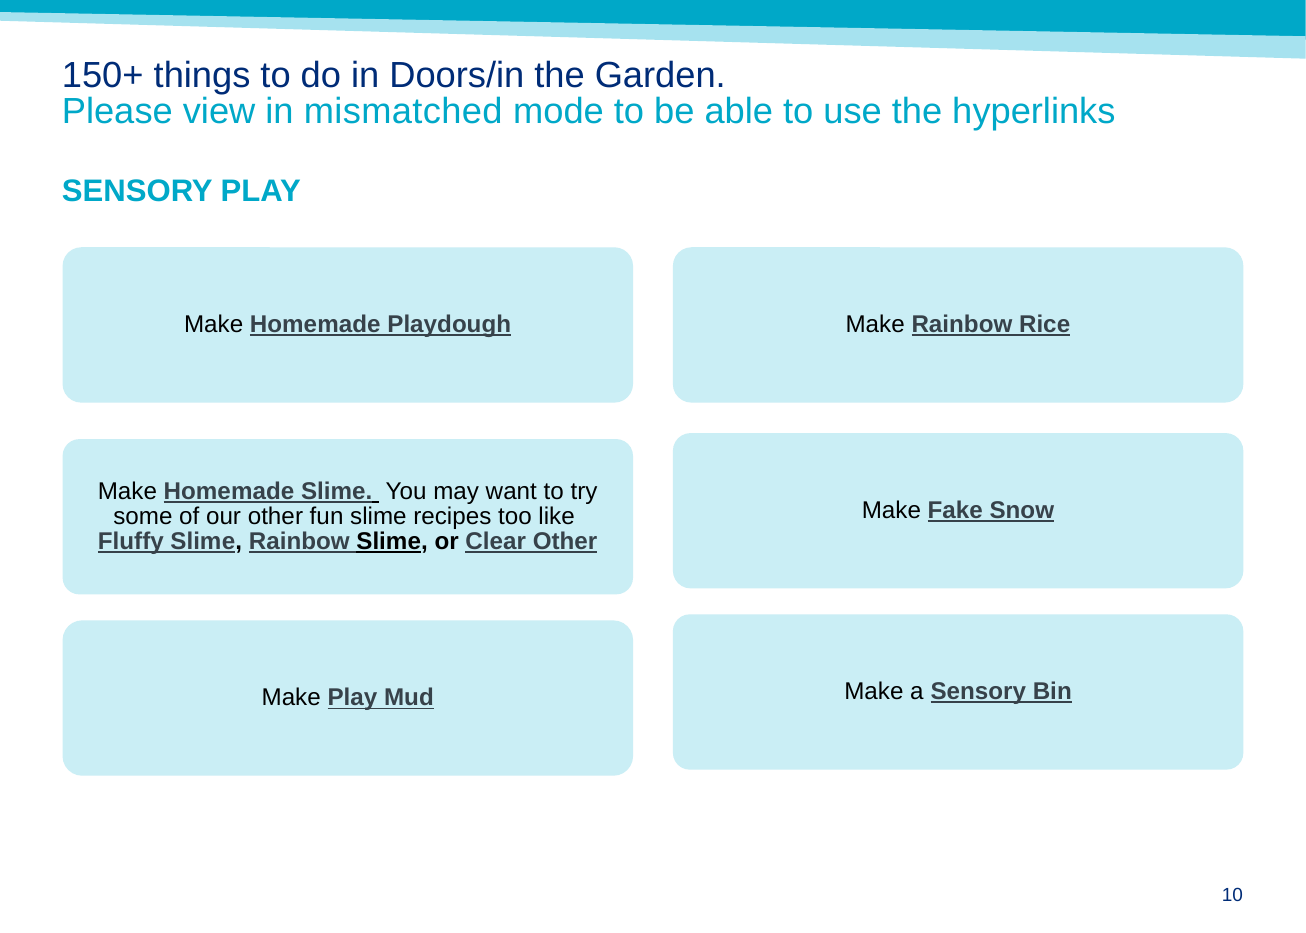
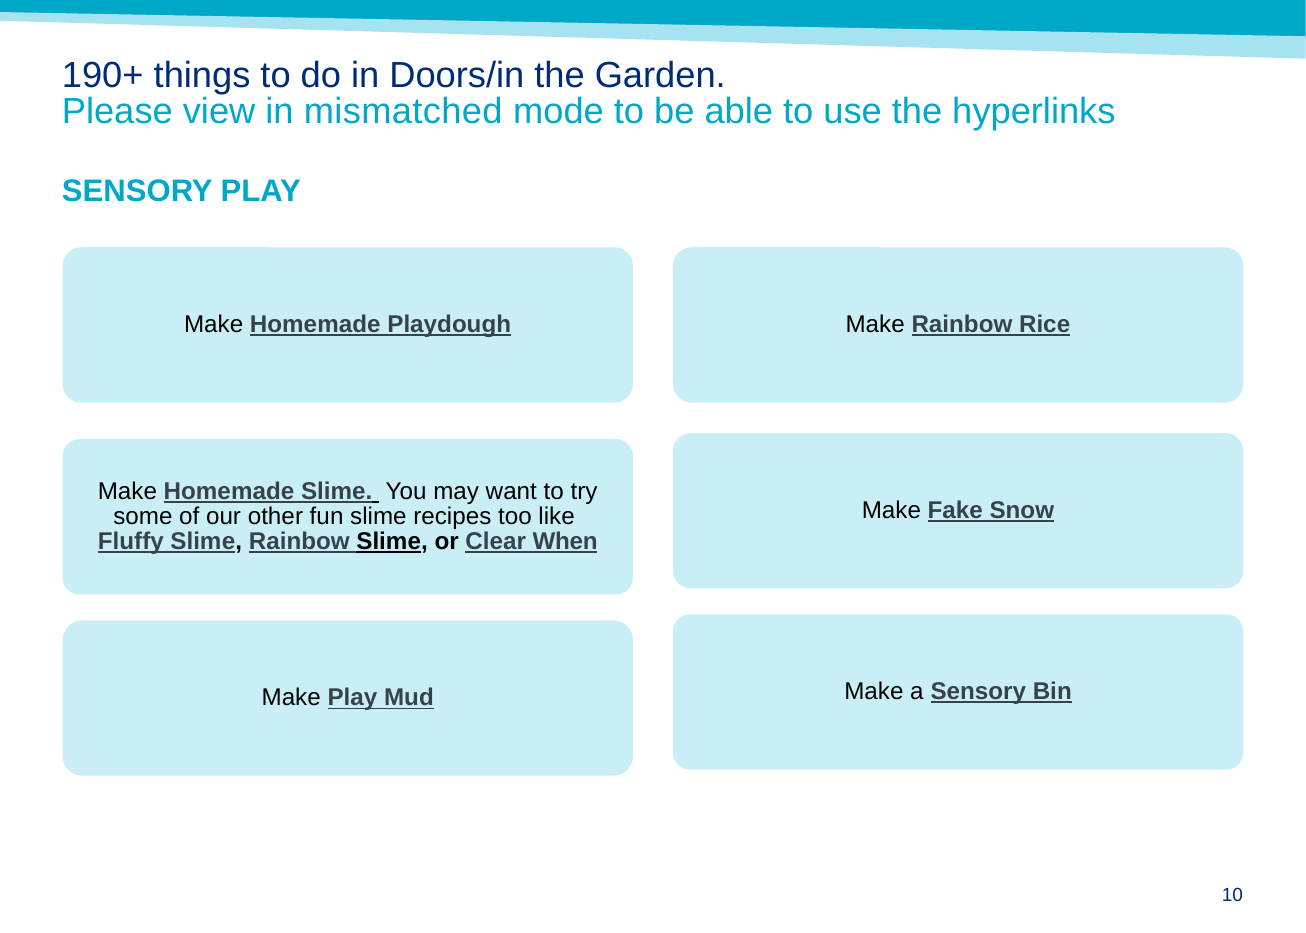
150+: 150+ -> 190+ (103, 75)
Clear Other: Other -> When (565, 541)
